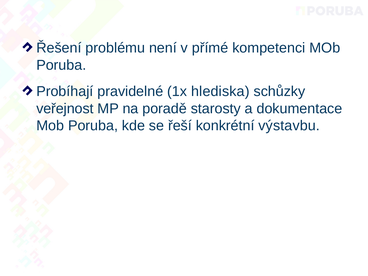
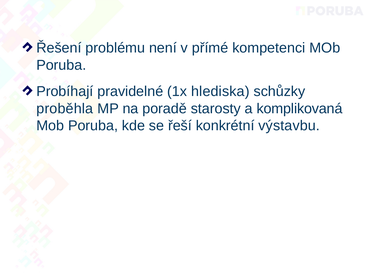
veřejnost: veřejnost -> proběhla (65, 109)
dokumentace: dokumentace -> komplikovaná (300, 109)
